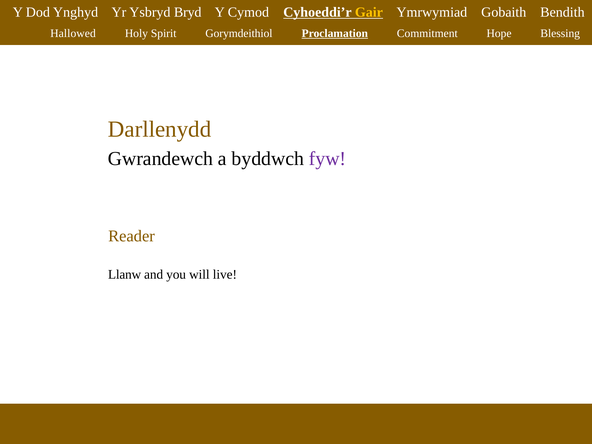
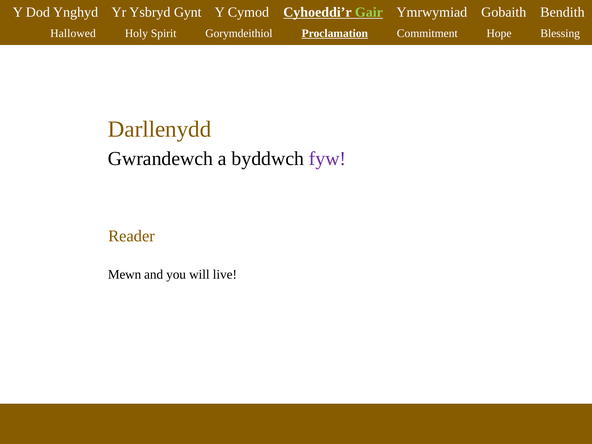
Bryd: Bryd -> Gynt (188, 12)
Gair colour: yellow -> light green (369, 12)
Llanw: Llanw -> Mewn (125, 274)
